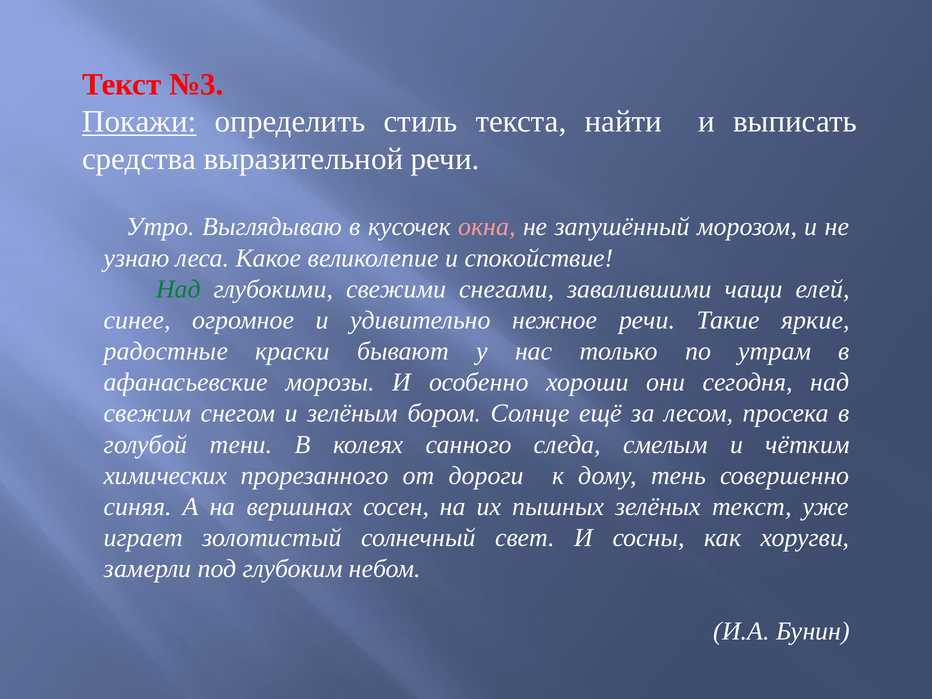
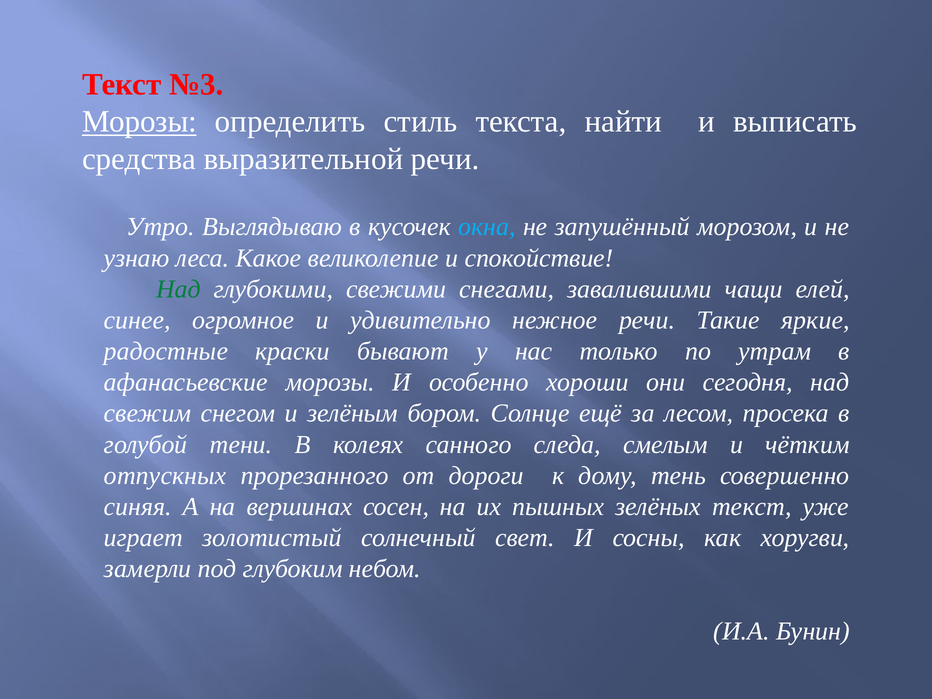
Покажи: Покажи -> Морозы (139, 122)
окна colour: pink -> light blue (487, 227)
химических: химических -> отпускных (165, 476)
